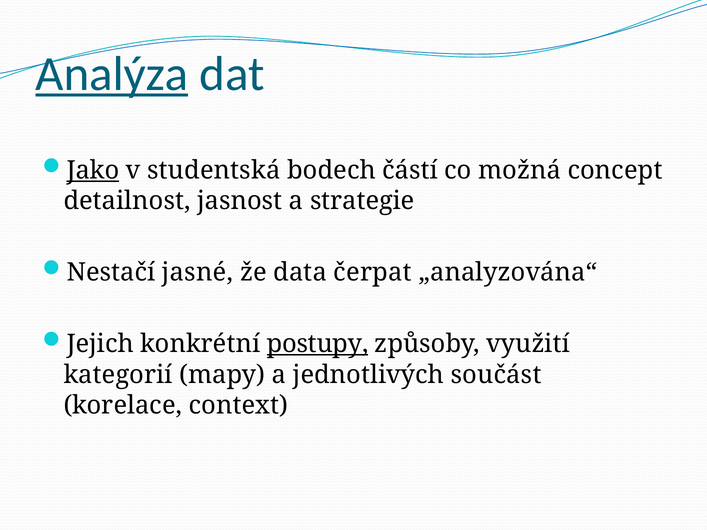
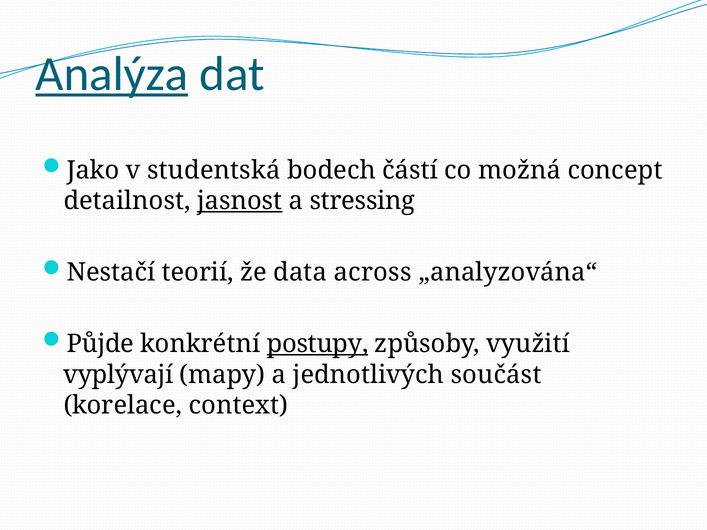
Jako underline: present -> none (93, 170)
jasnost underline: none -> present (240, 201)
strategie: strategie -> stressing (362, 201)
jasné: jasné -> teorií (198, 273)
čerpat: čerpat -> across (373, 273)
Jejich: Jejich -> Půjde (100, 344)
kategorií: kategorií -> vyplývají (118, 375)
